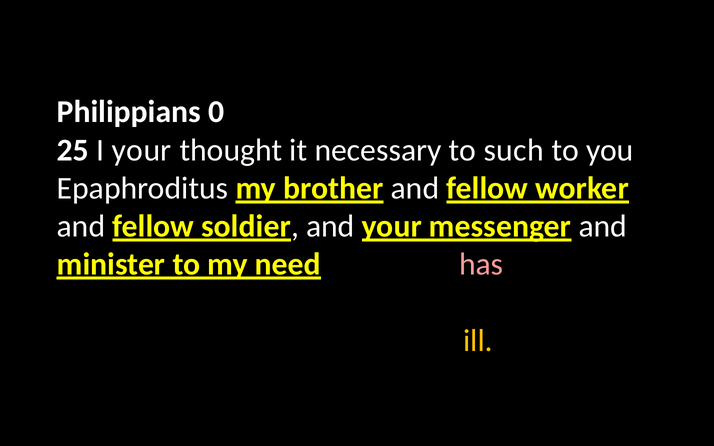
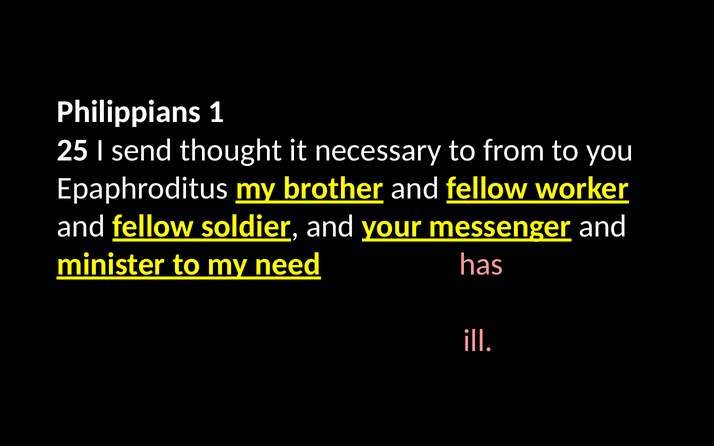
0: 0 -> 1 (216, 112)
I your: your -> send (142, 150)
such: such -> from (514, 150)
ill colour: yellow -> pink (478, 341)
